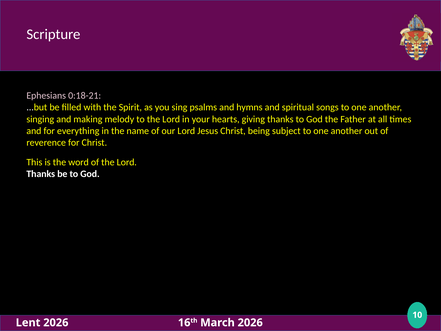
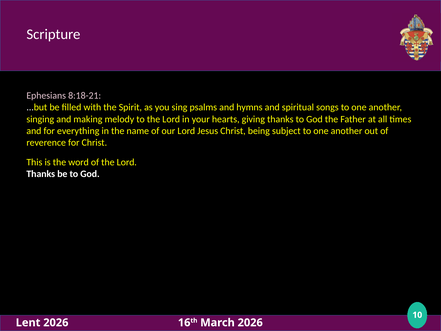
0:18-21: 0:18-21 -> 8:18-21 (85, 96)
